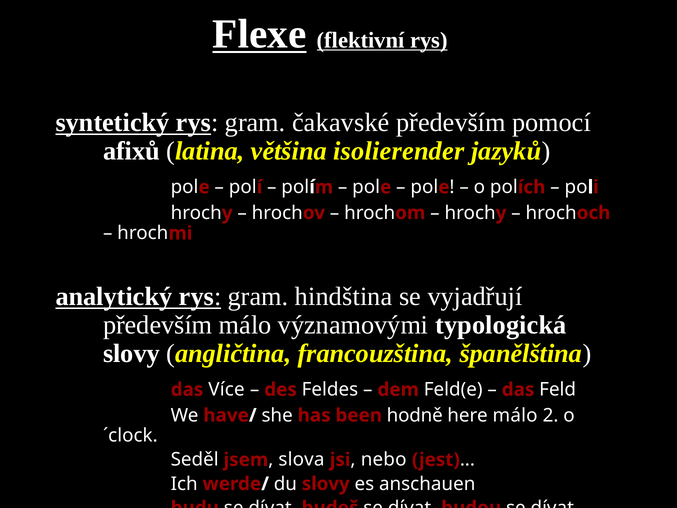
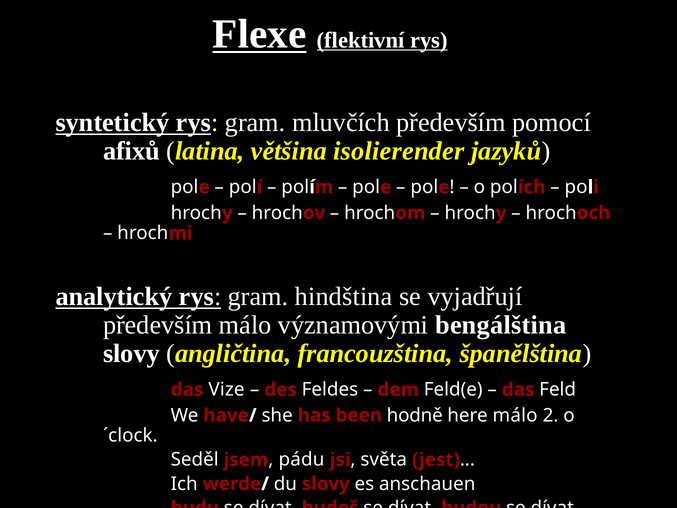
čakavské: čakavské -> mluvčích (341, 122)
typologická: typologická -> bengálština (501, 325)
Více: Více -> Vize (226, 389)
slova: slova -> pádu (301, 460)
nebo: nebo -> světa (384, 460)
